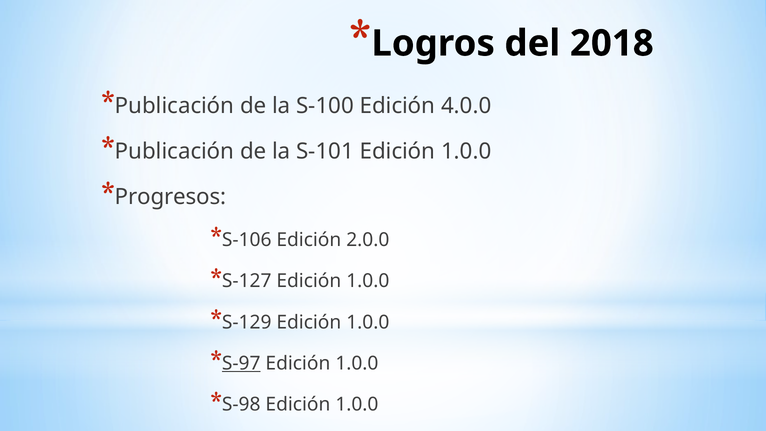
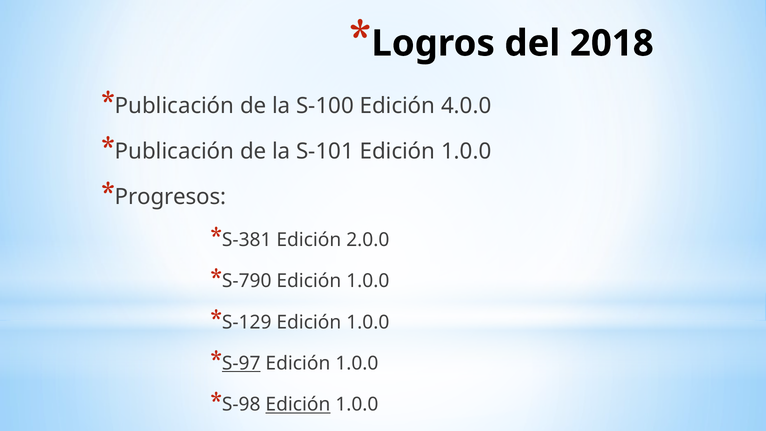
S-106: S-106 -> S-381 (247, 240)
S-127: S-127 -> S-790 (247, 281)
Edición underline: none -> present (298, 404)
